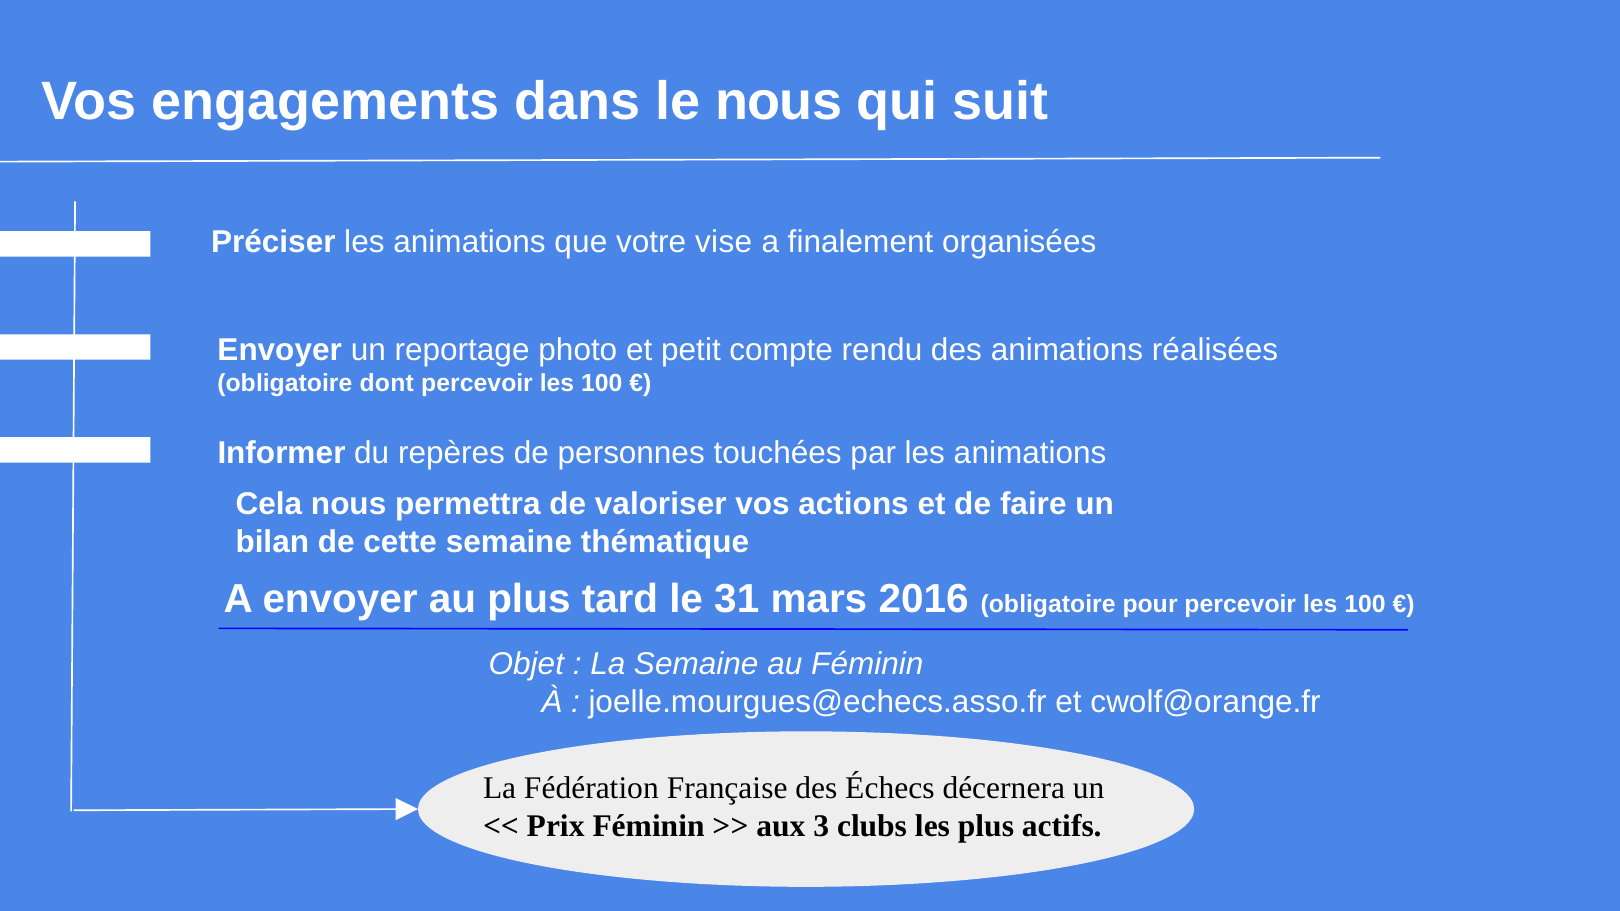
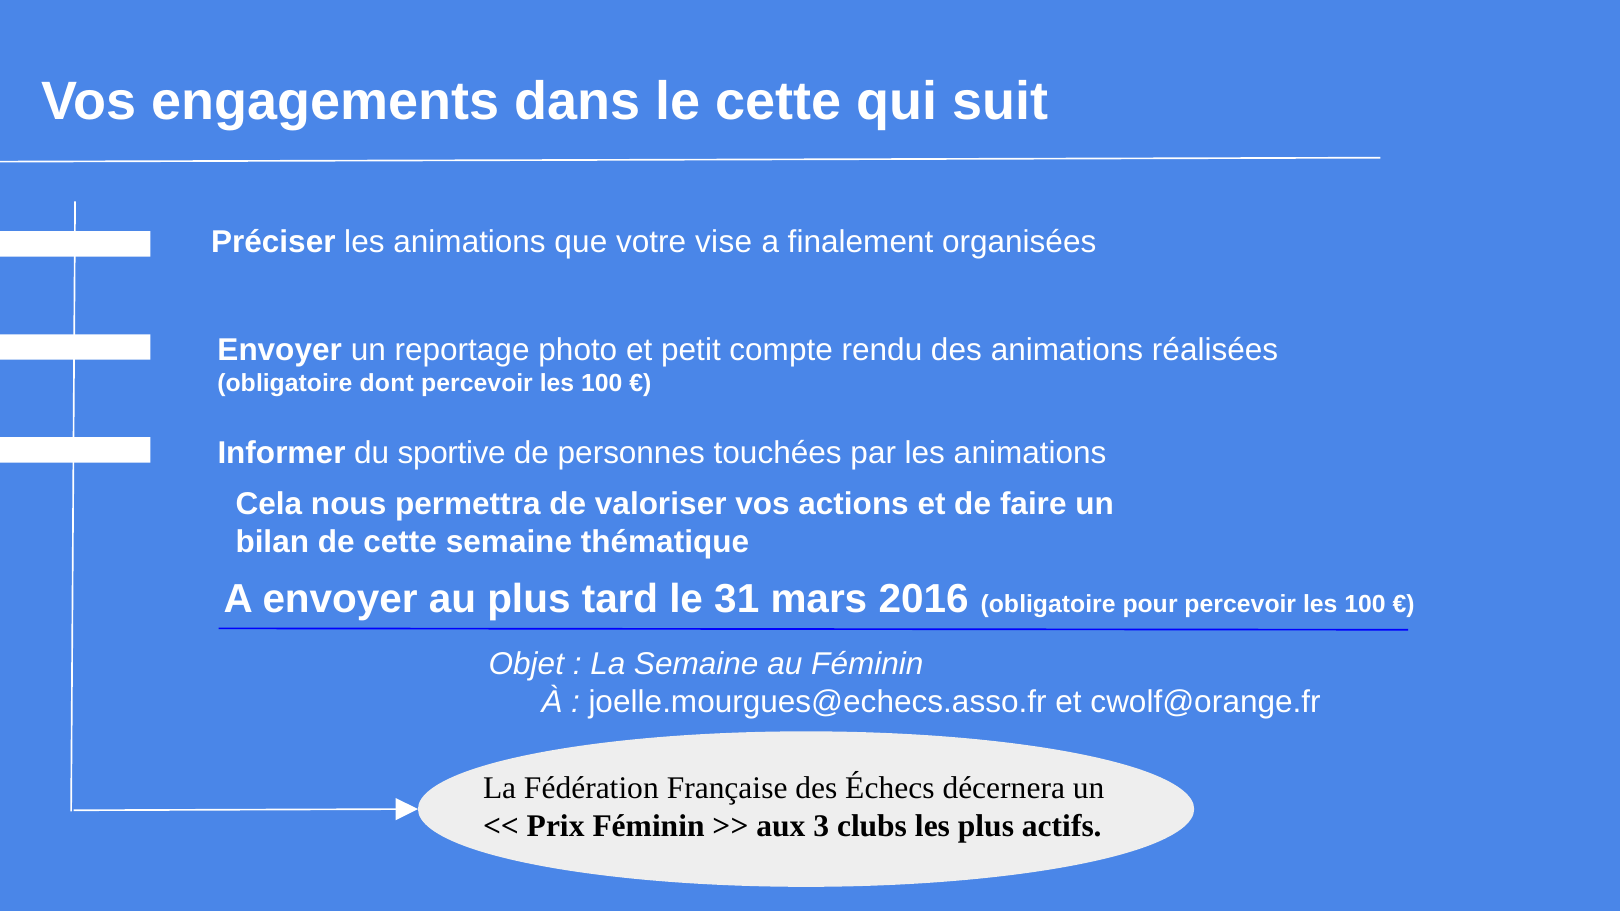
le nous: nous -> cette (779, 102)
repères: repères -> sportive (452, 454)
